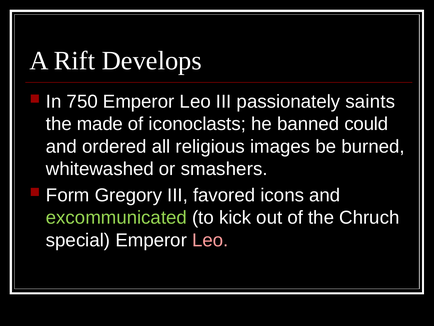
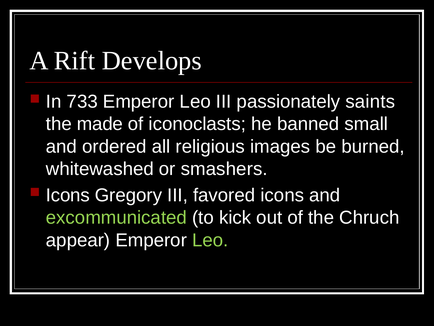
750: 750 -> 733 (82, 101)
could: could -> small (366, 124)
Form: Form -> Icons (68, 195)
special: special -> appear (78, 240)
Leo colour: pink -> light green (210, 240)
